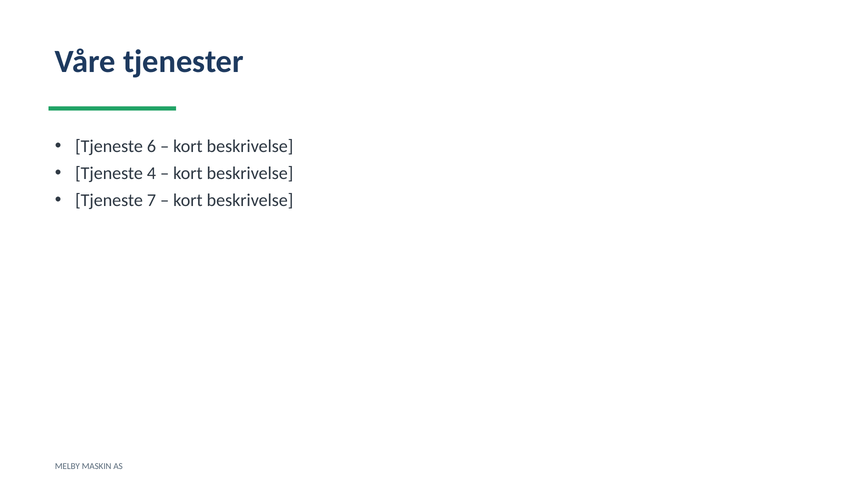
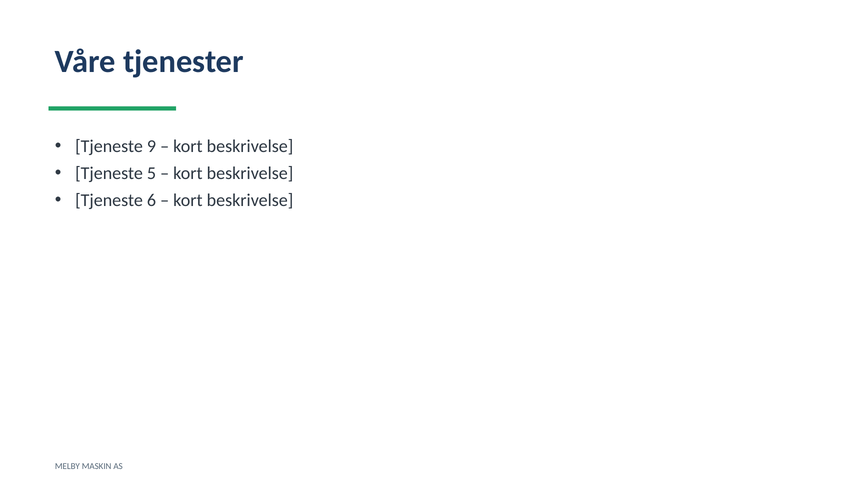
6: 6 -> 9 (151, 146)
4: 4 -> 5 (151, 173)
7: 7 -> 6 (151, 200)
